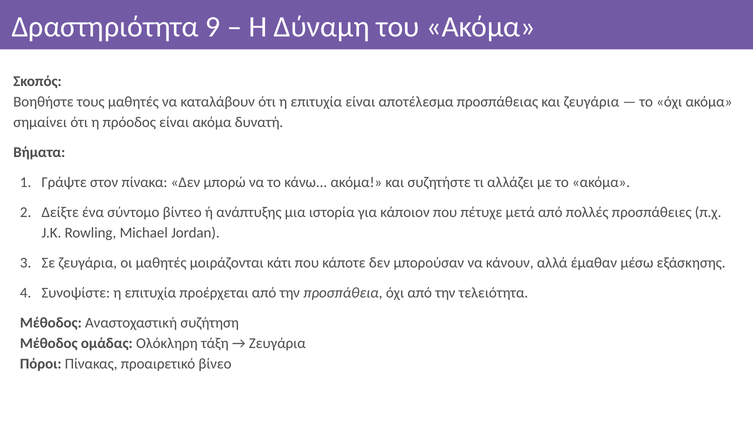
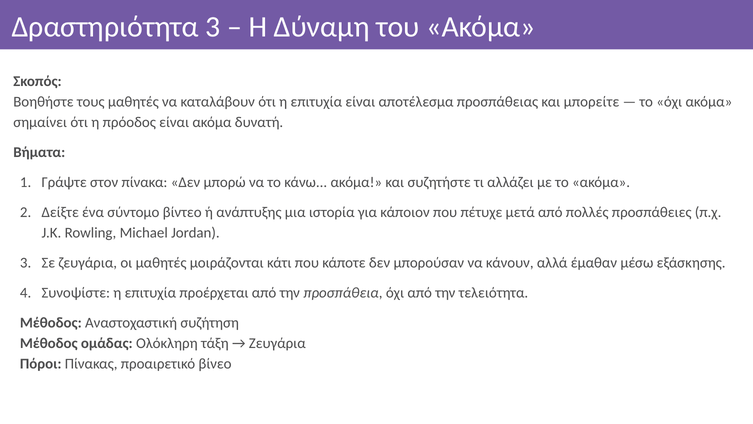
Δραστηριότητα 9: 9 -> 3 (213, 27)
και ζευγάρια: ζευγάρια -> μπορείτε (591, 102)
